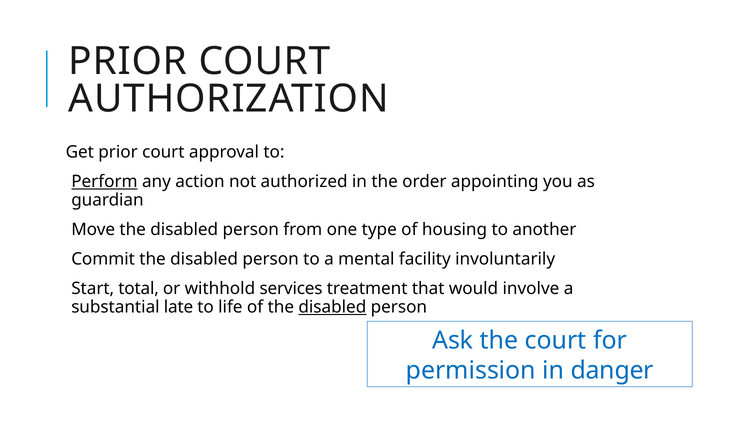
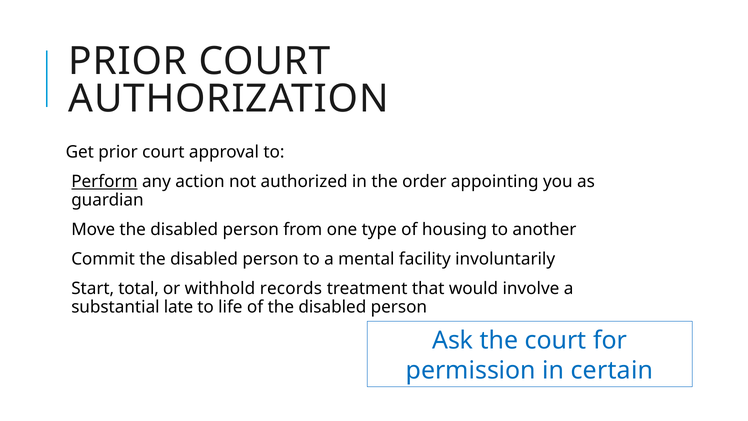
services: services -> records (291, 288)
disabled underline: present -> none (332, 307)
danger: danger -> certain (612, 370)
